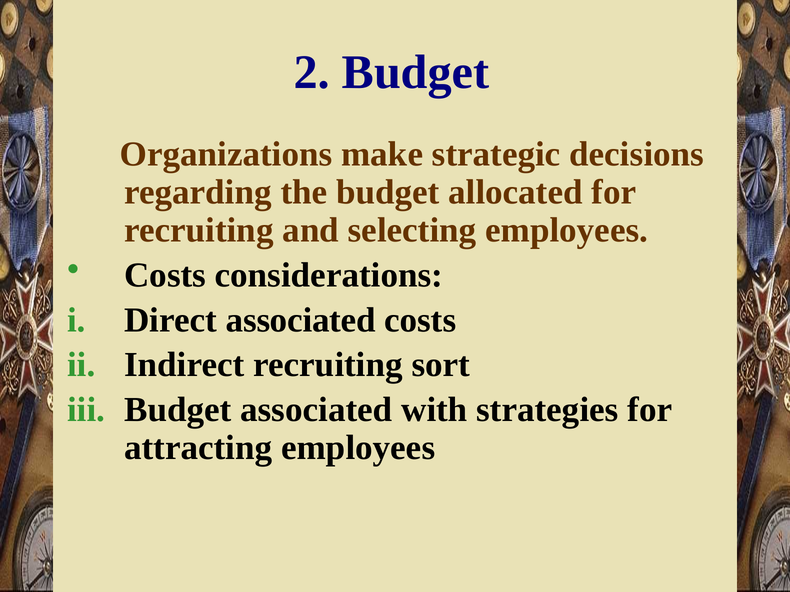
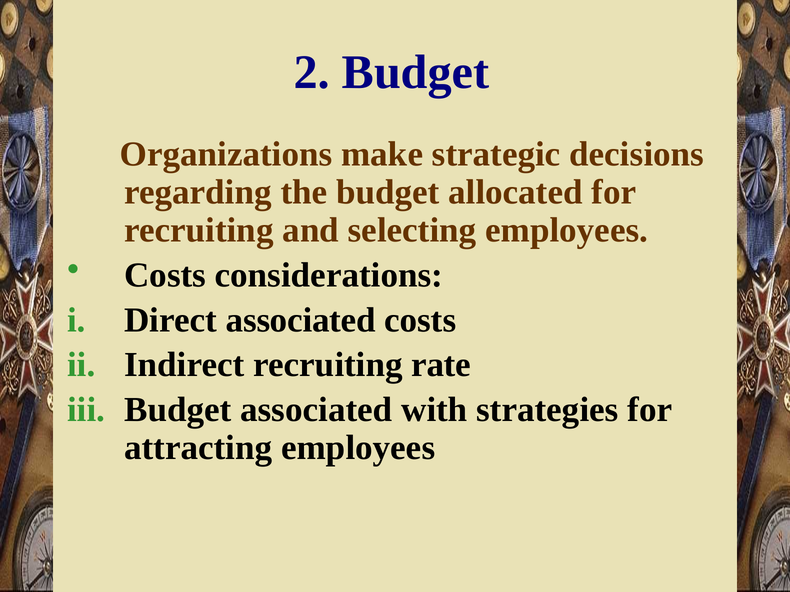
sort: sort -> rate (441, 365)
